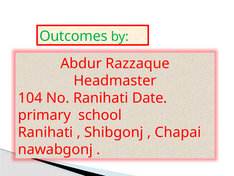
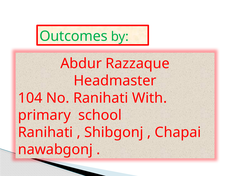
Date: Date -> With (150, 98)
